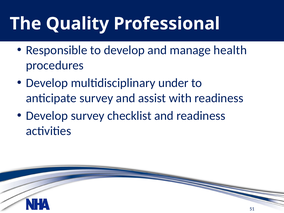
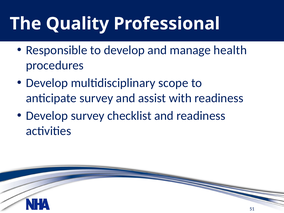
under: under -> scope (173, 83)
